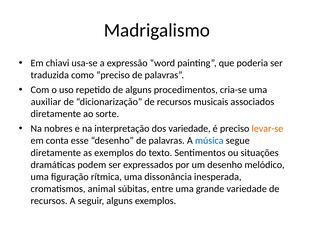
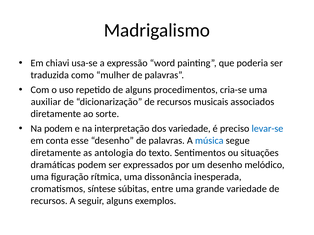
como preciso: preciso -> mulher (113, 75)
Na nobres: nobres -> podem (58, 129)
levar-se colour: orange -> blue (267, 129)
as exemplos: exemplos -> antologia (114, 153)
animal: animal -> síntese (102, 189)
